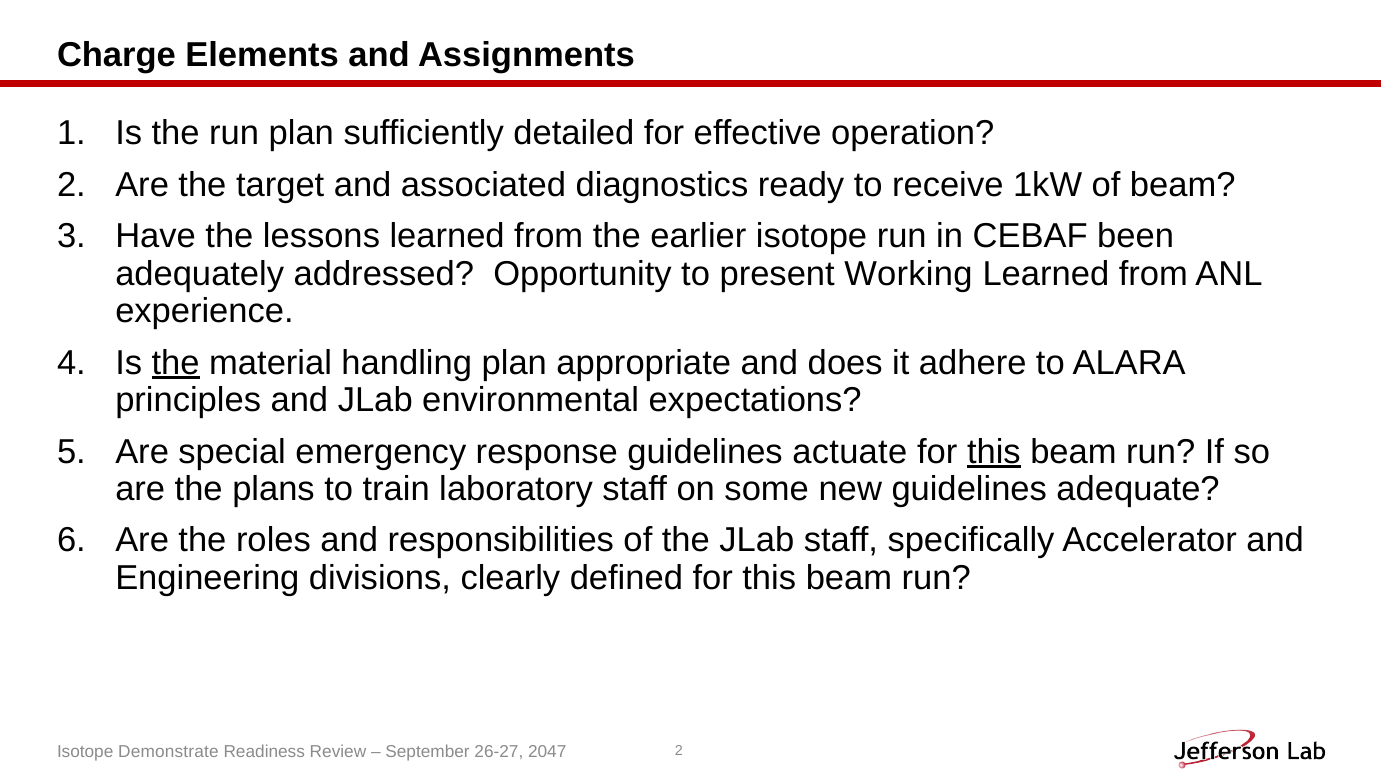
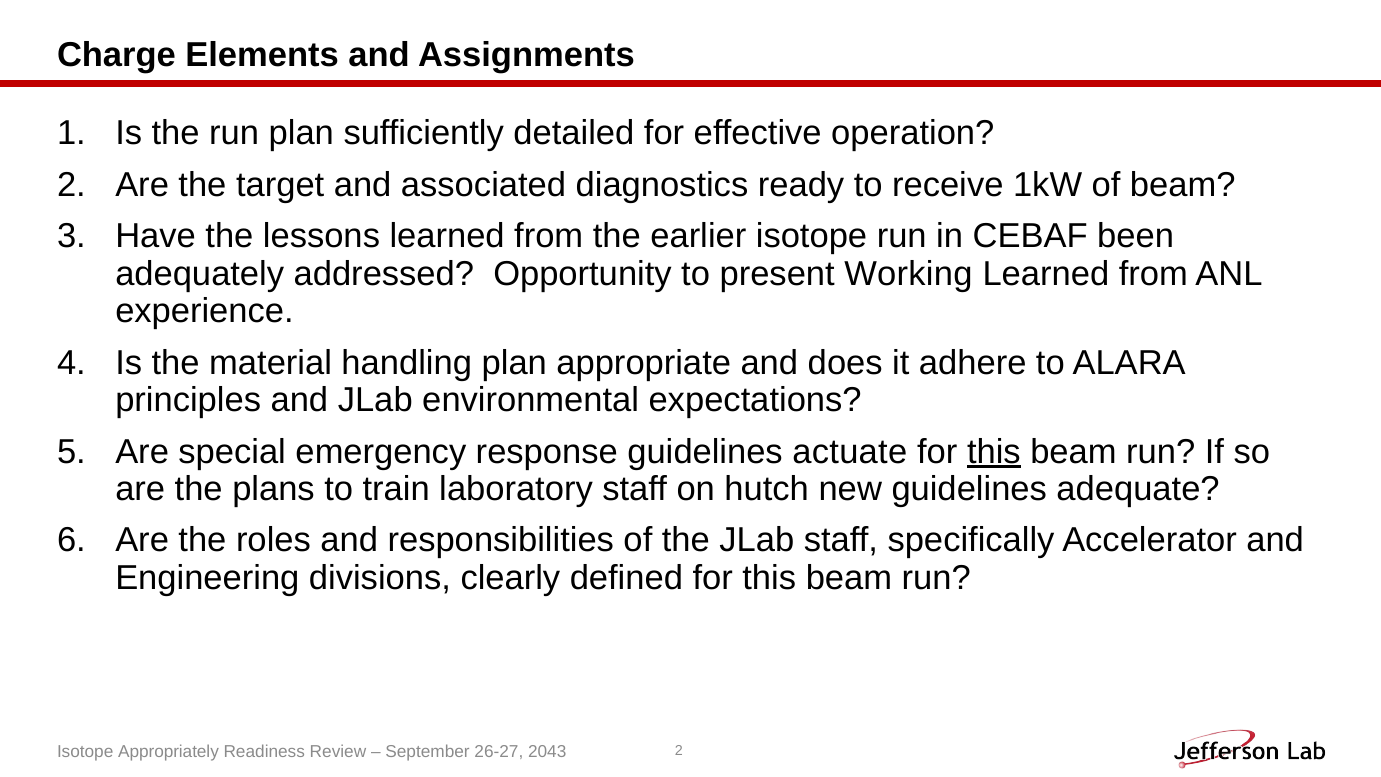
the underline: present -> none (176, 363)
some: some -> hutch (767, 489)
Demonstrate: Demonstrate -> Appropriately (169, 751)
2047: 2047 -> 2043 (547, 751)
